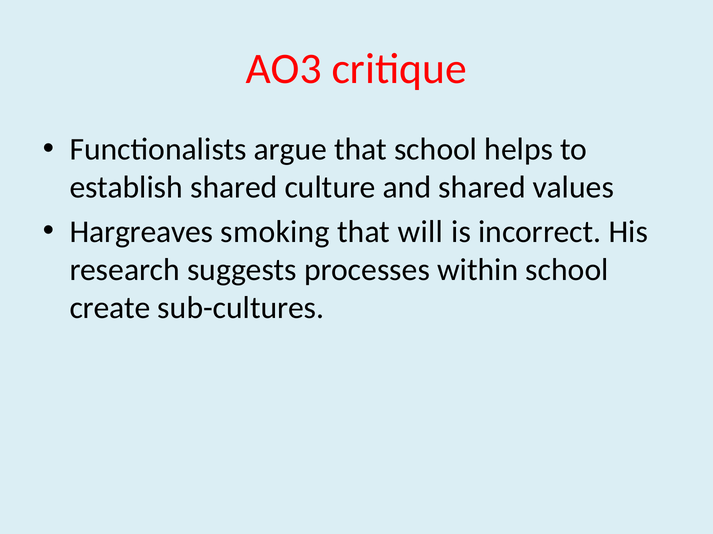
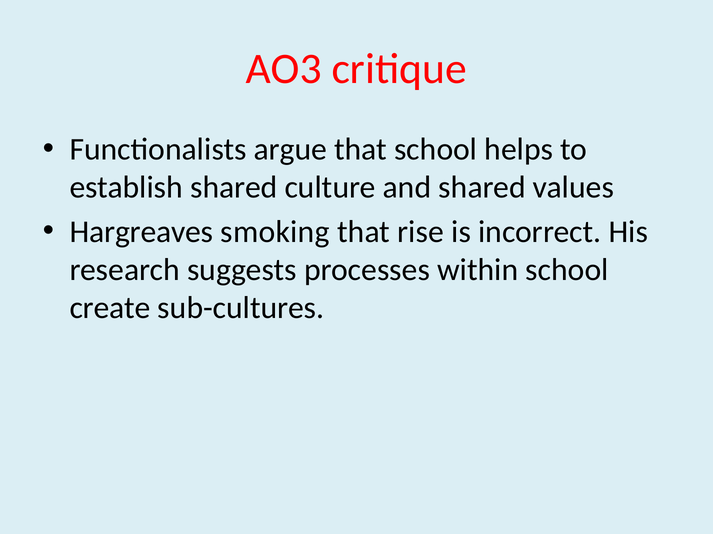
will: will -> rise (421, 232)
